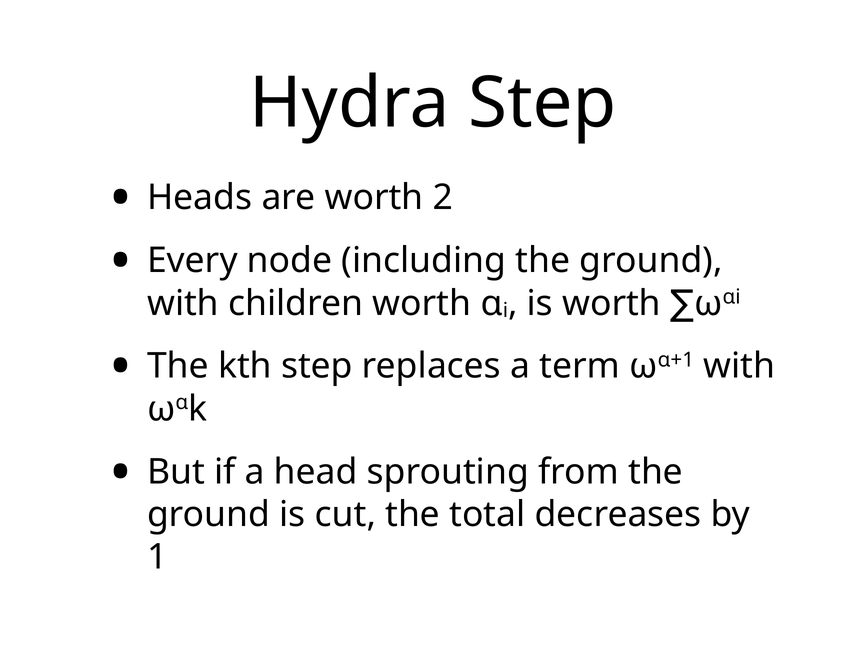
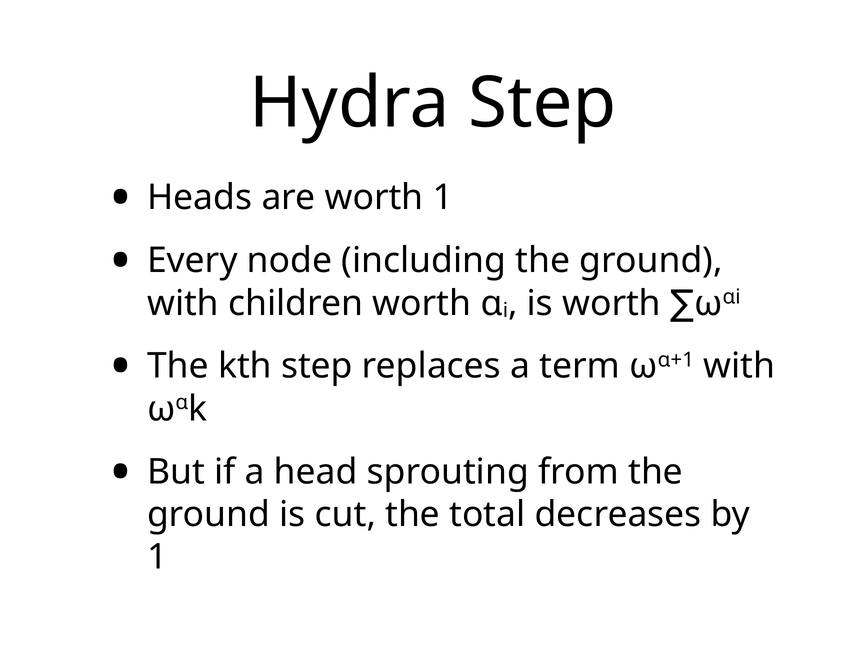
worth 2: 2 -> 1 (443, 197)
